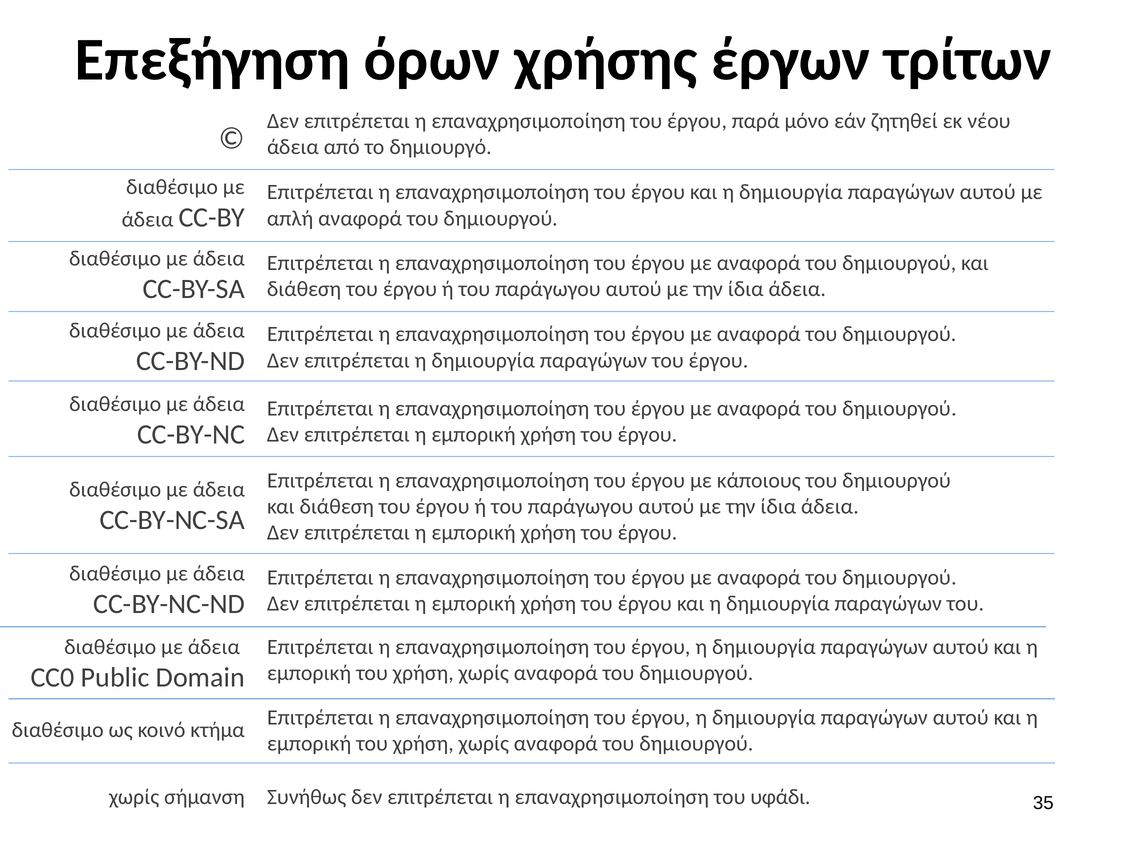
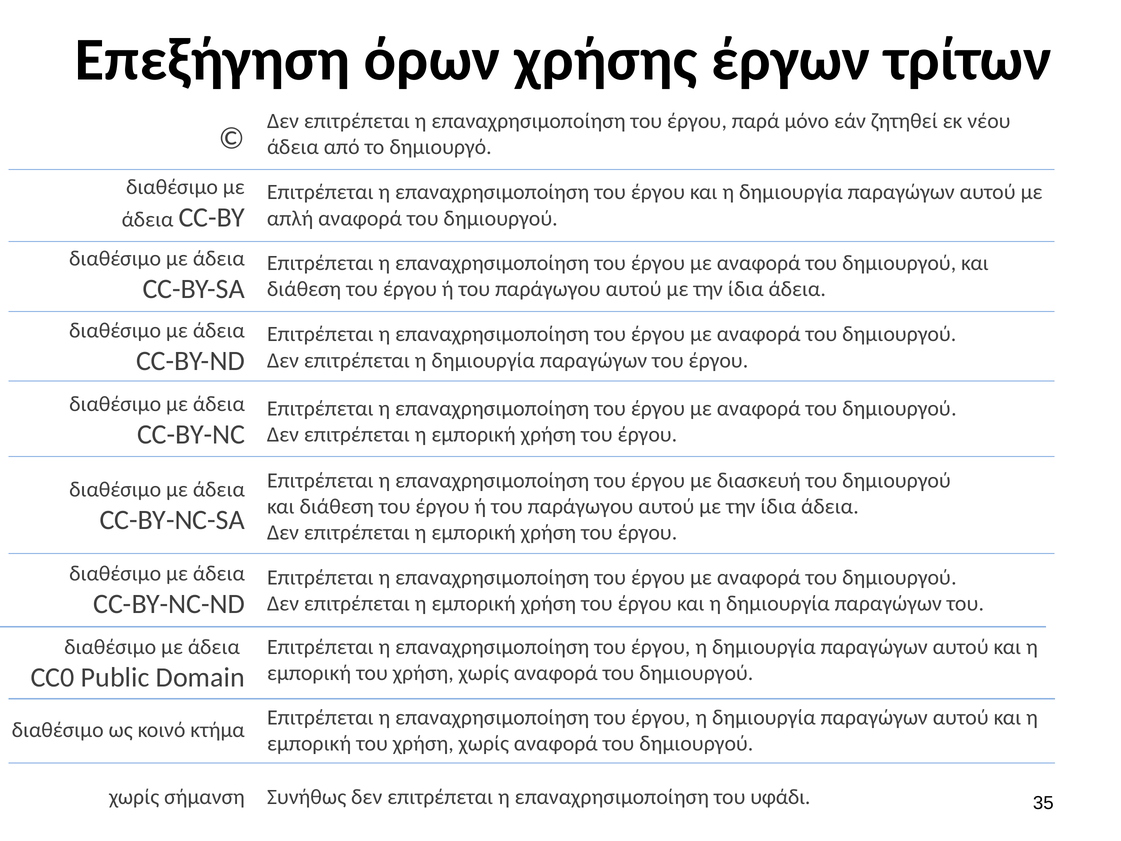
κάποιους: κάποιους -> διασκευή (759, 480)
